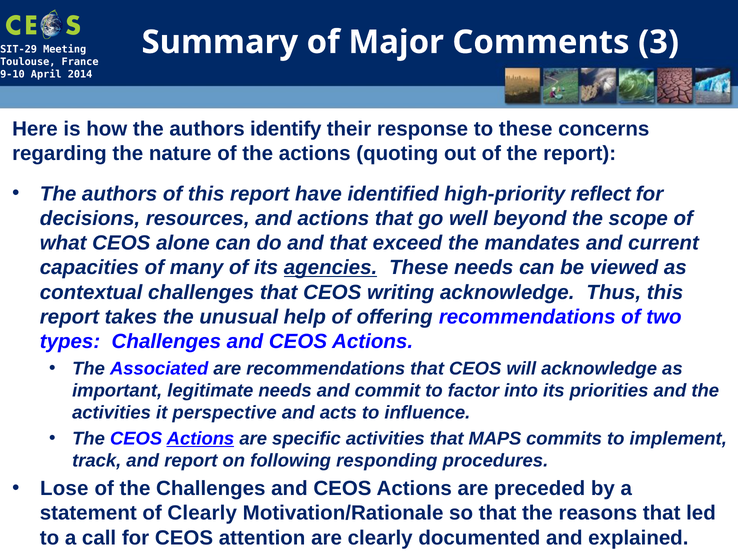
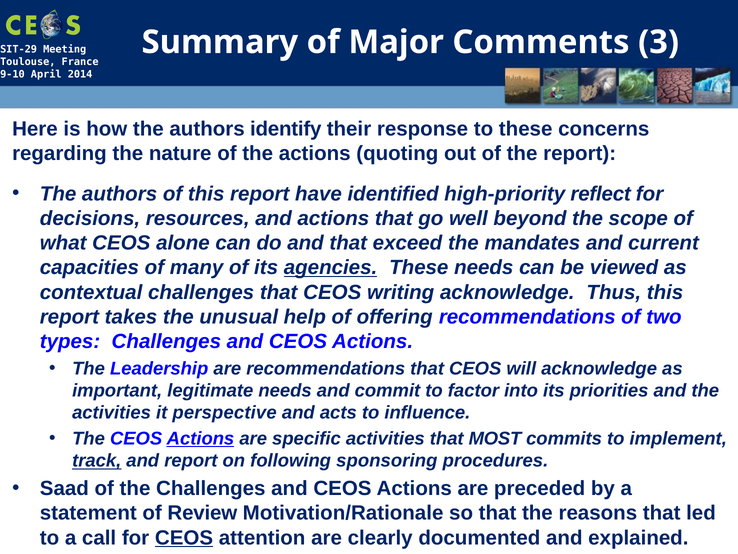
Associated: Associated -> Leadership (159, 368)
MAPS: MAPS -> MOST (495, 438)
track underline: none -> present (97, 460)
responding: responding -> sponsoring (387, 460)
Lose: Lose -> Saad (64, 488)
of Clearly: Clearly -> Review (202, 513)
CEOS underline: none -> present (184, 537)
